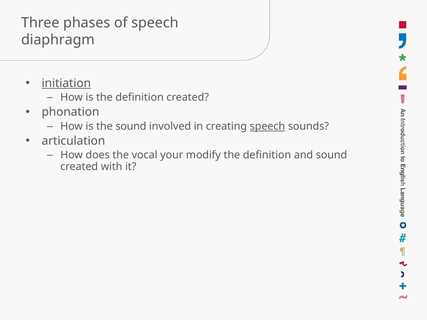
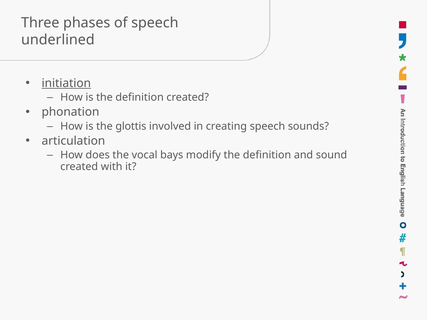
diaphragm: diaphragm -> underlined (58, 40)
the sound: sound -> glottis (131, 126)
speech underline: present -> none (267, 126)
your: your -> bays (172, 155)
